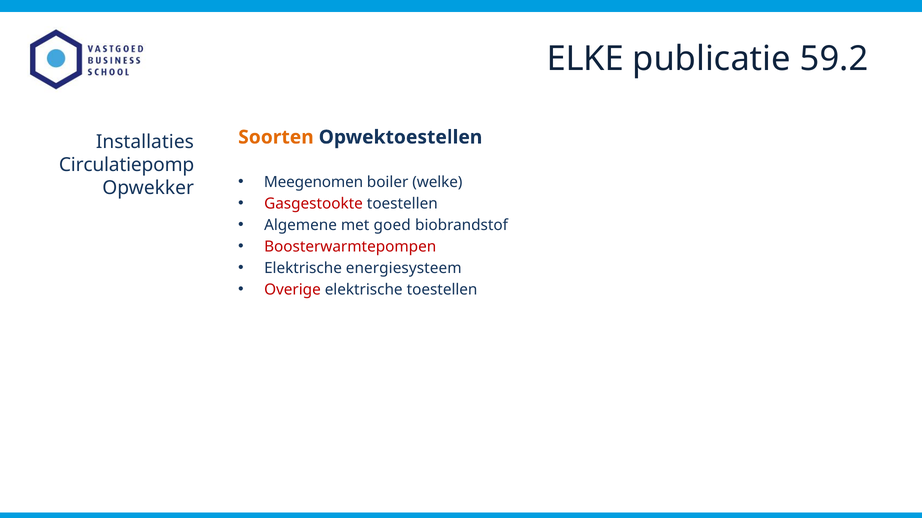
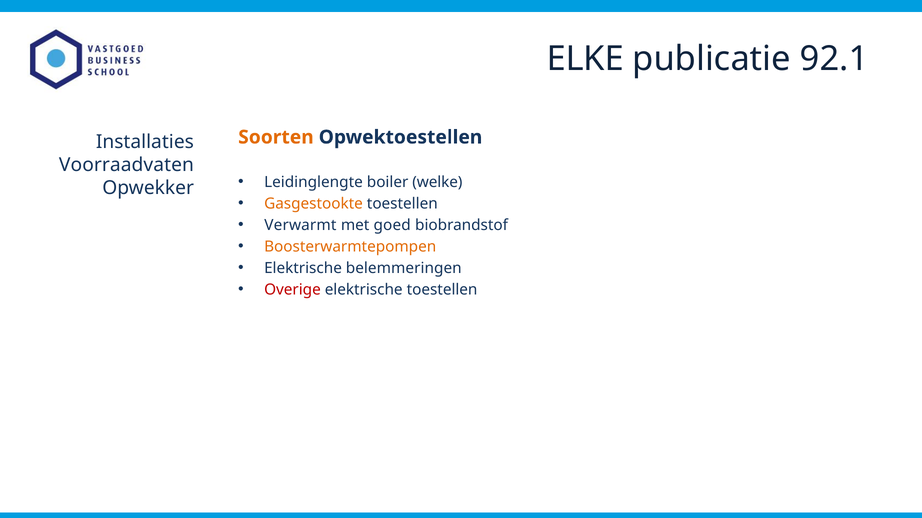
59.2: 59.2 -> 92.1 (834, 59)
Circulatiepomp: Circulatiepomp -> Voorraadvaten (126, 165)
Meegenomen: Meegenomen -> Leidinglengte (314, 182)
Gasgestookte colour: red -> orange (314, 204)
Algemene: Algemene -> Verwarmt (300, 225)
Boosterwarmtepompen colour: red -> orange (350, 247)
energiesysteem: energiesysteem -> belemmeringen (404, 268)
